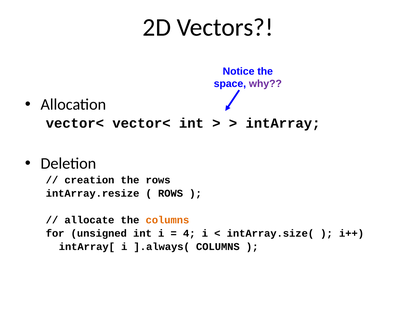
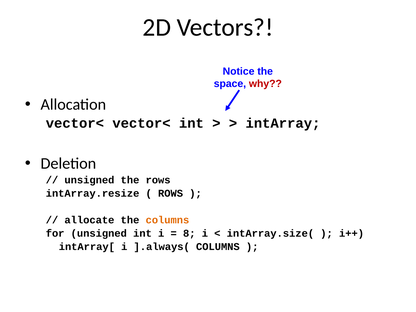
why colour: purple -> red (265, 84)
creation: creation -> unsigned (89, 180)
4: 4 -> 8 (189, 233)
